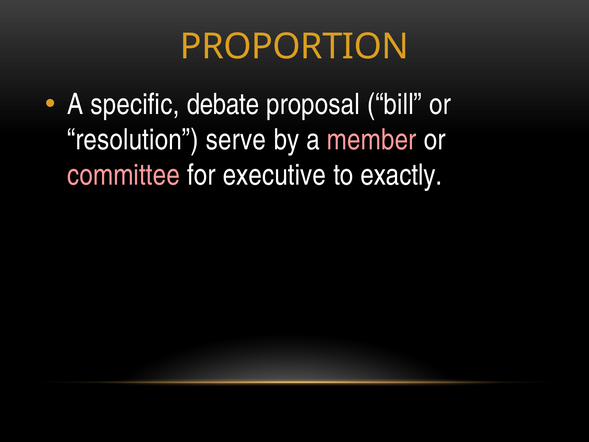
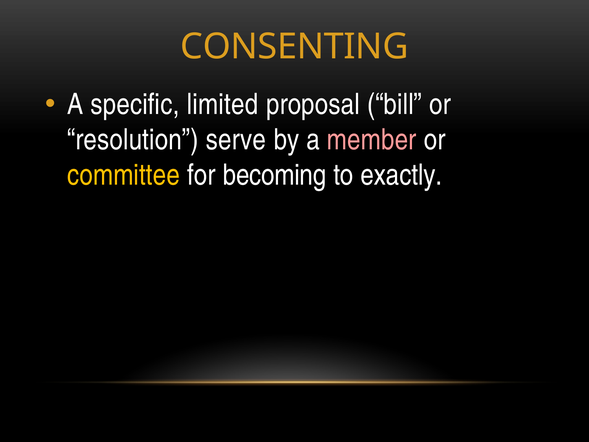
PROPORTION: PROPORTION -> CONSENTING (294, 47)
debate: debate -> limited (223, 104)
committee colour: pink -> yellow (124, 175)
executive: executive -> becoming (275, 175)
